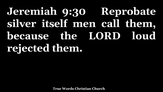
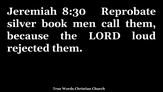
9:30: 9:30 -> 8:30 (74, 11)
itself: itself -> book (54, 24)
